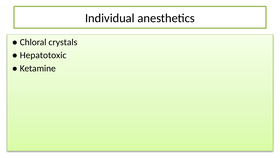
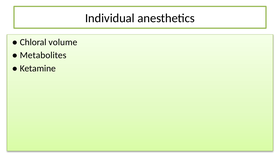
crystals: crystals -> volume (63, 42)
Hepatotoxic: Hepatotoxic -> Metabolites (43, 55)
